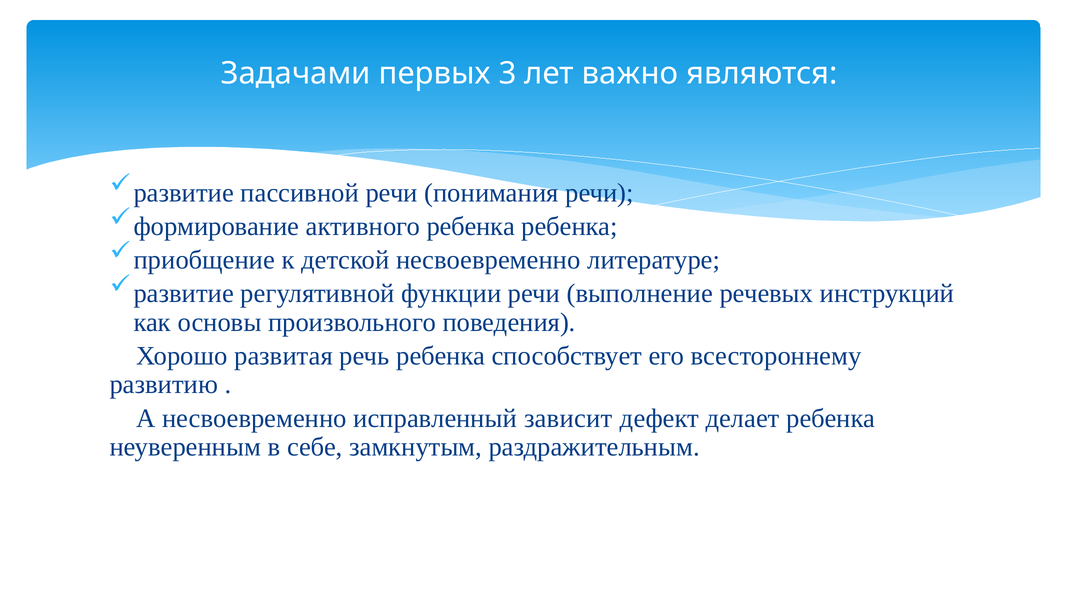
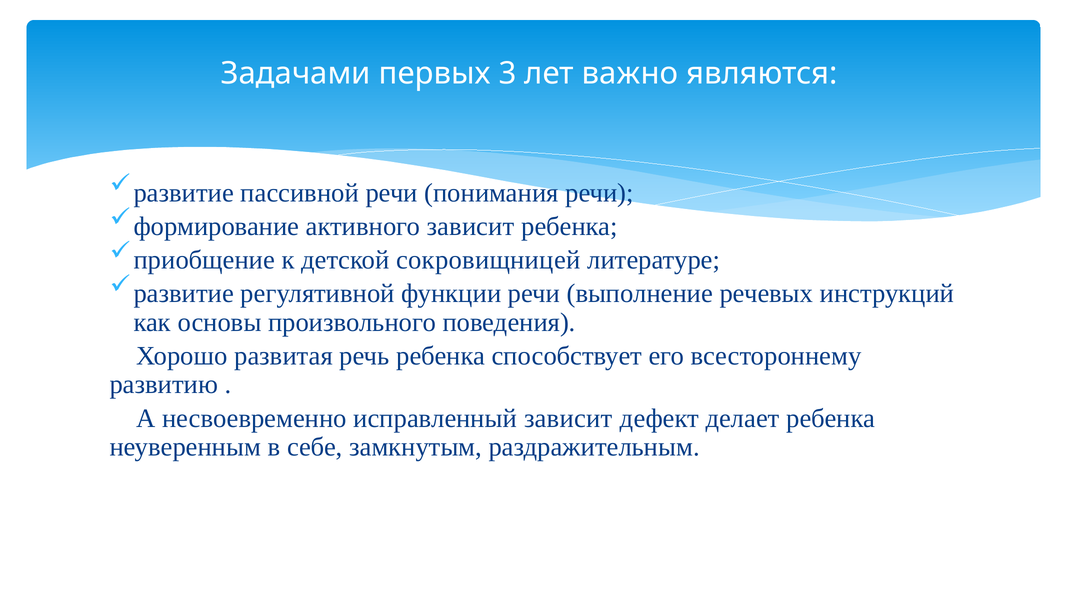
активного ребенка: ребенка -> зависит (471, 226)
детской несвоевременно: несвоевременно -> сокровищницей (488, 260)
